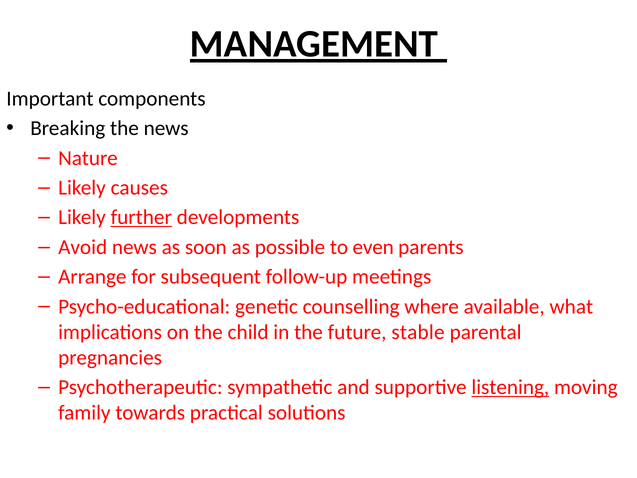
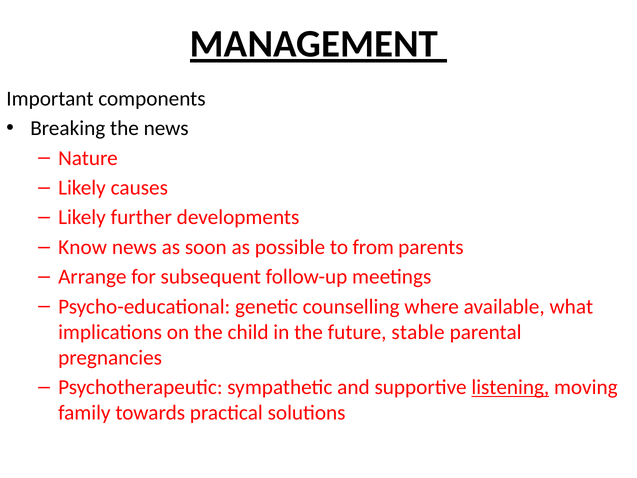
further underline: present -> none (141, 217)
Avoid: Avoid -> Know (83, 247)
even: even -> from (373, 247)
